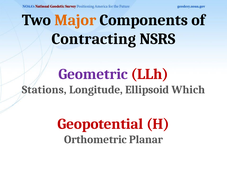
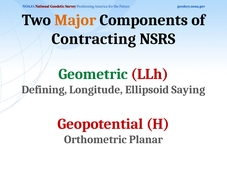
Geometric colour: purple -> green (93, 74)
Stations: Stations -> Defining (44, 90)
Which: Which -> Saying (188, 90)
